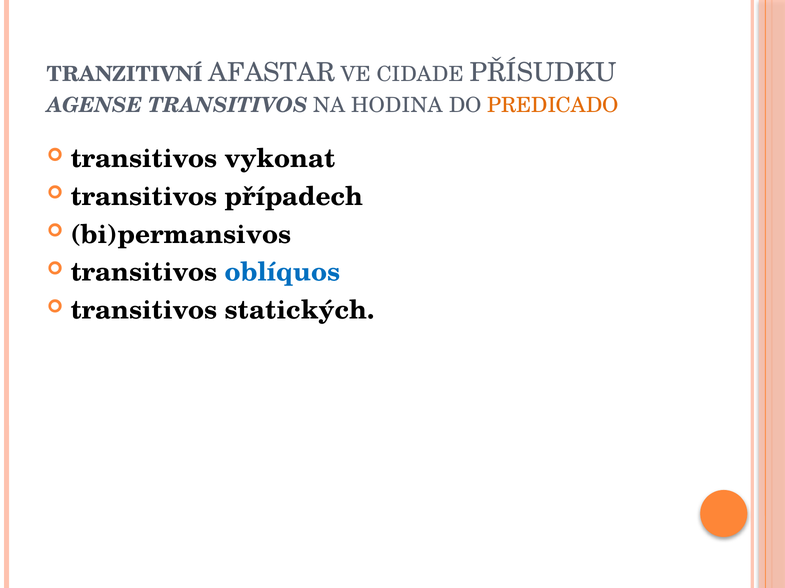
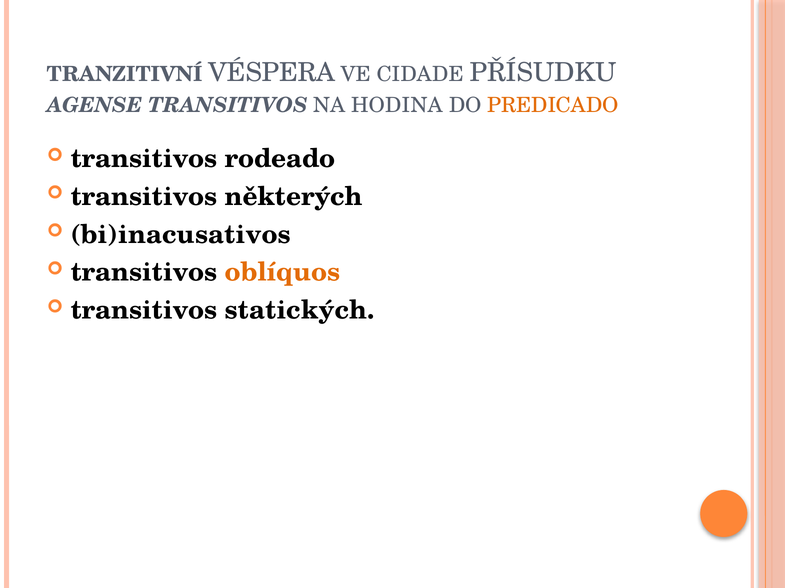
AFASTAR: AFASTAR -> VÉSPERA (272, 73)
vykonat: vykonat -> rodeado (280, 159)
případech: případech -> některých (294, 197)
bi)permansivos: bi)permansivos -> bi)inacusativos (181, 235)
oblíquos colour: blue -> orange (282, 273)
